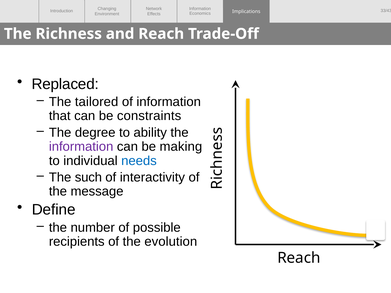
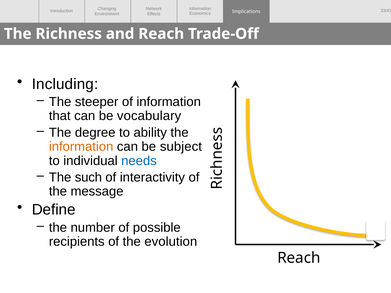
Replaced: Replaced -> Including (65, 84)
tailored: tailored -> steeper (97, 102)
constraints: constraints -> vocabulary (149, 116)
information colour: purple -> orange (81, 147)
making: making -> subject (181, 147)
